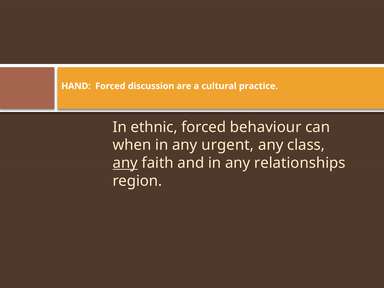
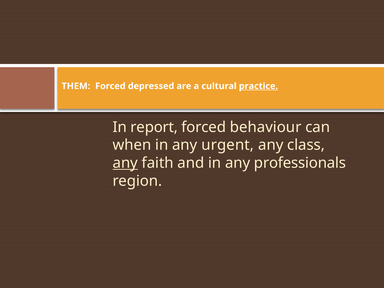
HAND: HAND -> THEM (76, 86)
discussion: discussion -> depressed (151, 86)
practice underline: none -> present (258, 86)
ethnic: ethnic -> report (154, 127)
relationships: relationships -> professionals (300, 163)
